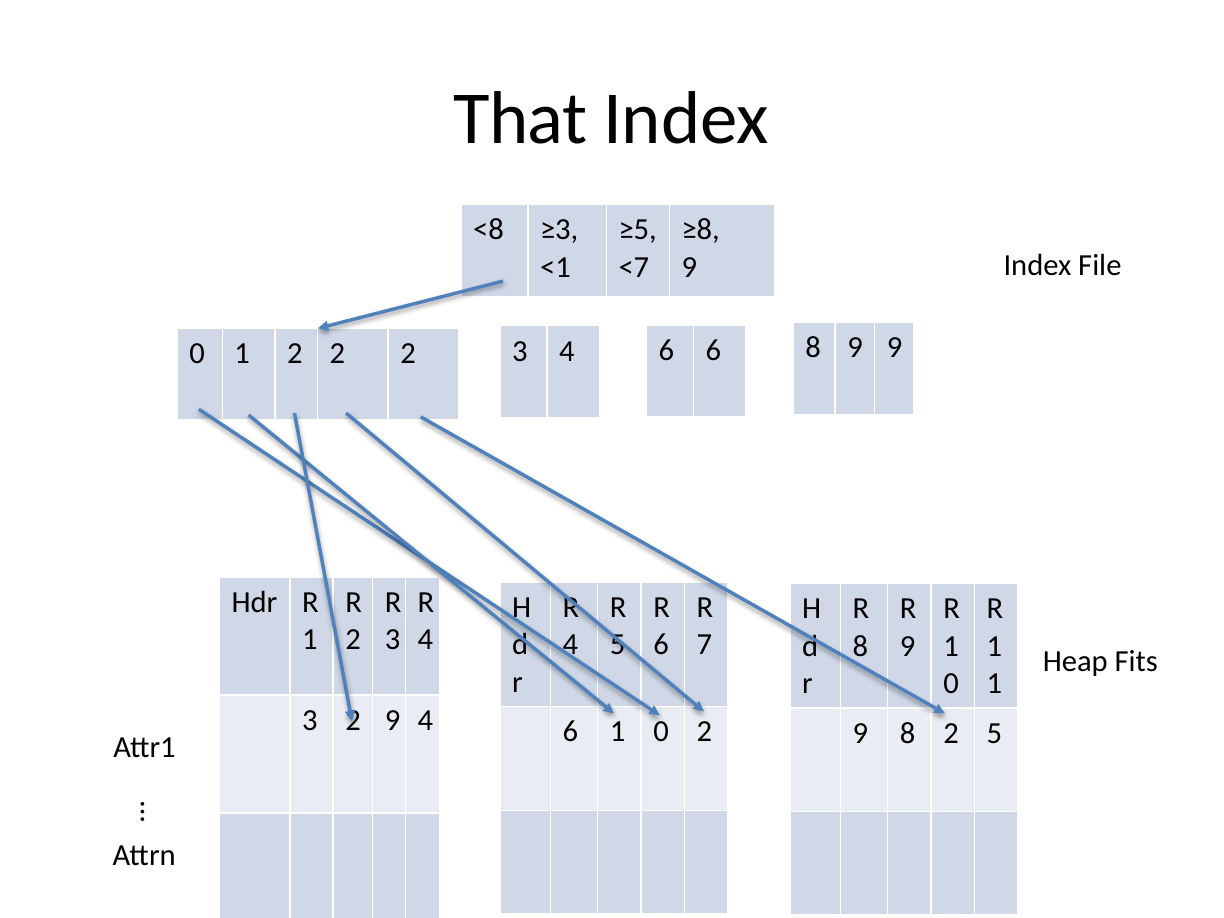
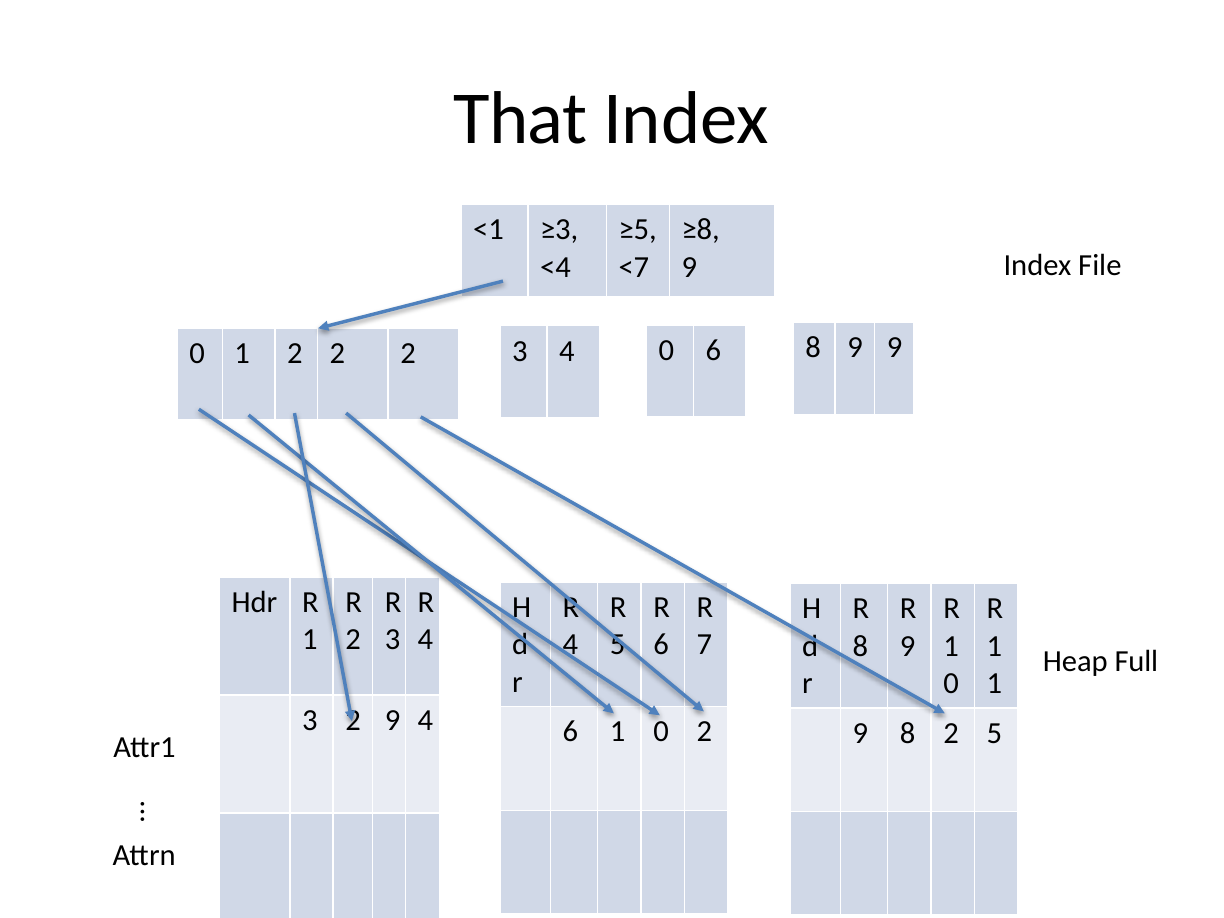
<8: <8 -> <1 (488, 230)
<1: <1 -> <4 (555, 267)
4 6: 6 -> 0 (666, 350)
Fits: Fits -> Full (1136, 662)
